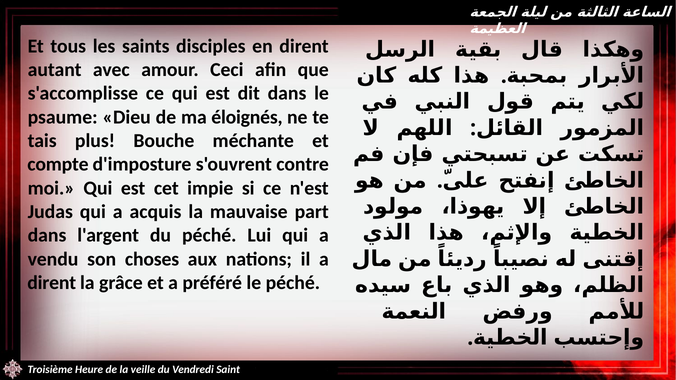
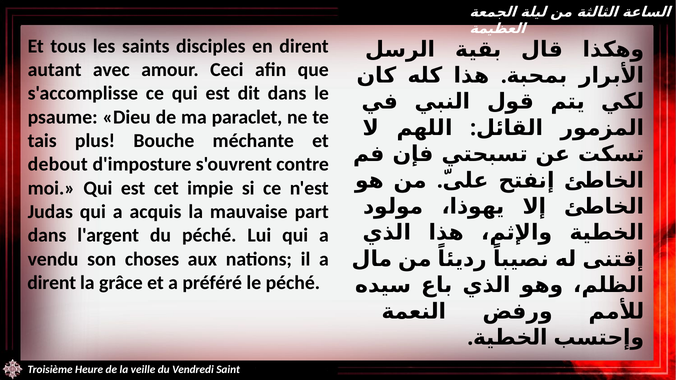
éloignés: éloignés -> paraclet (247, 117)
compte: compte -> debout (58, 165)
